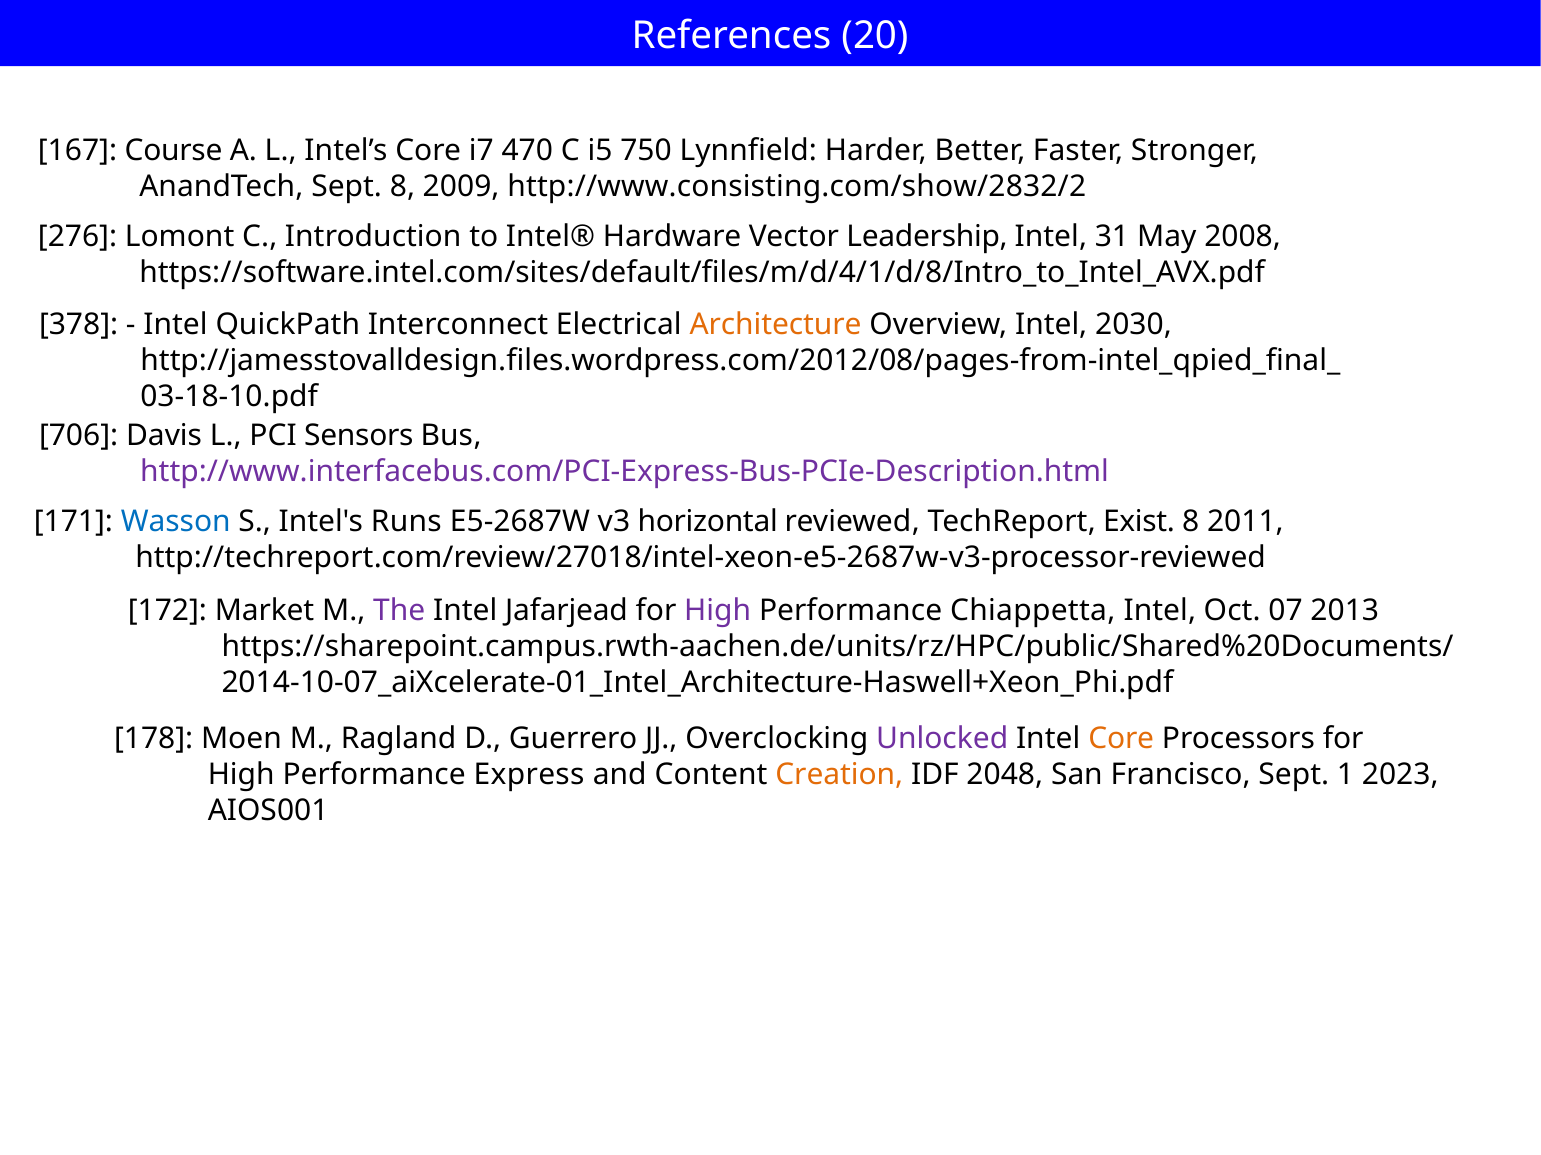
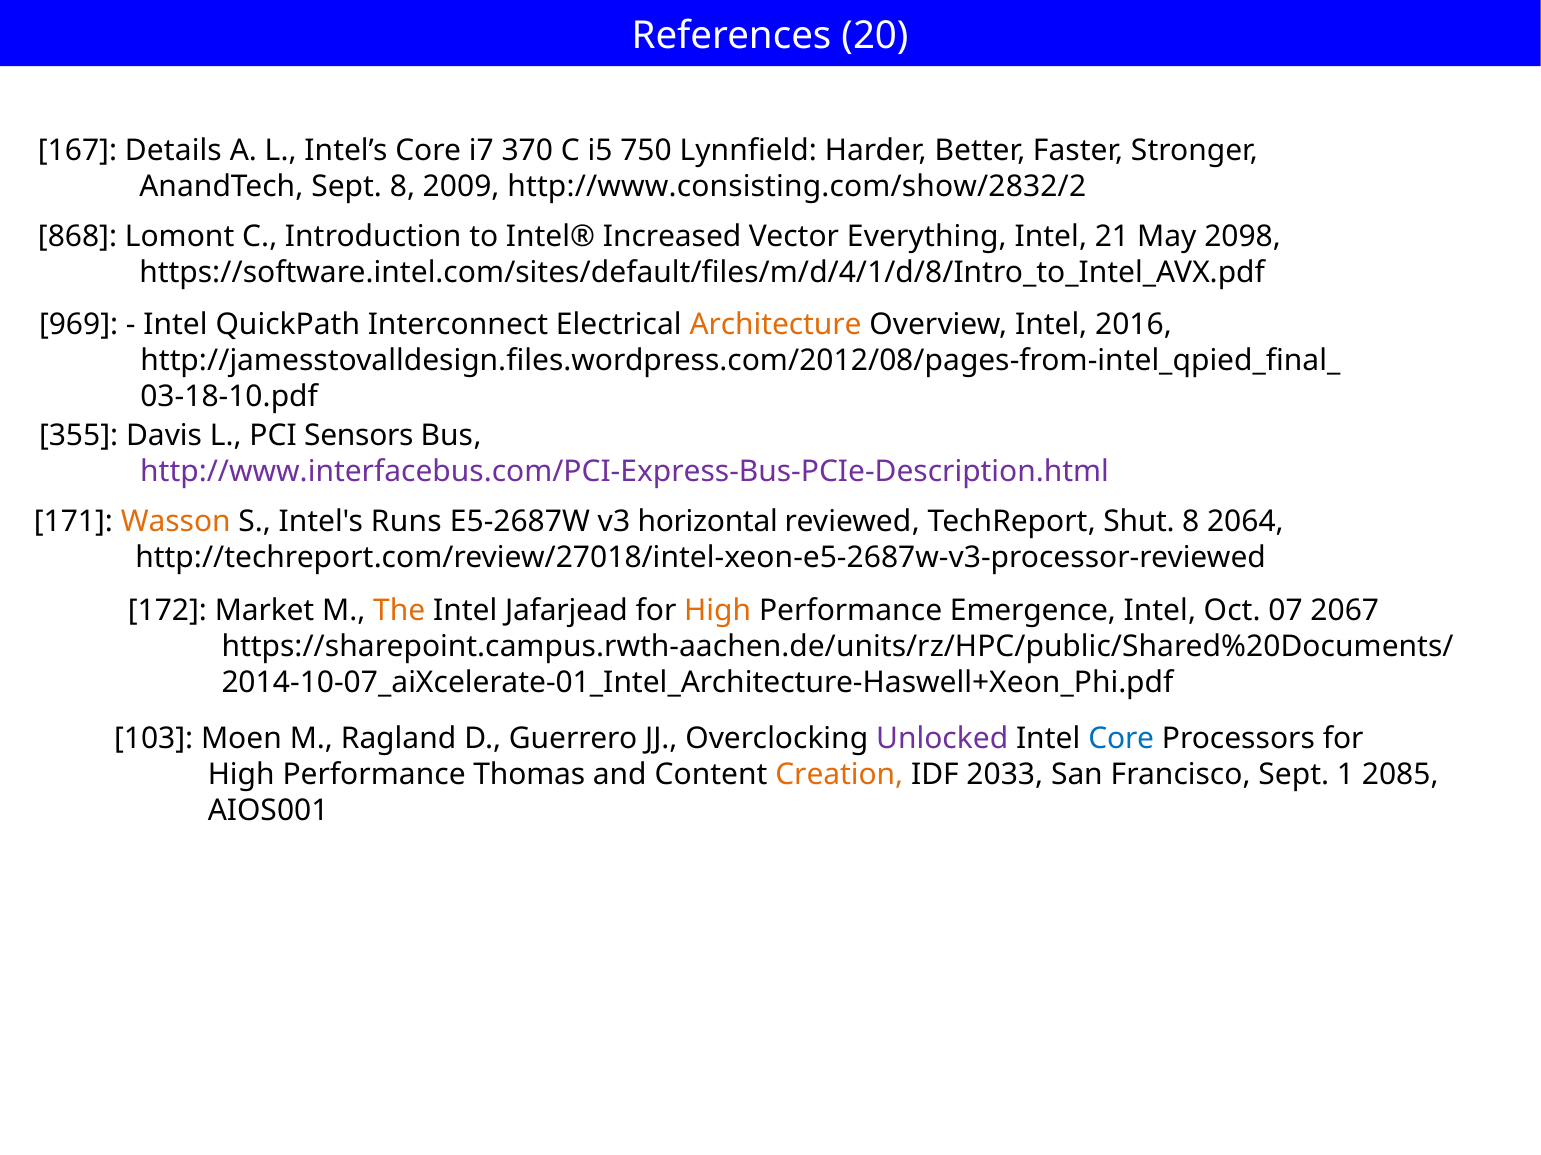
Course: Course -> Details (173, 150)
470: 470 -> 370 (527, 150)
276: 276 -> 868 (77, 237)
Hardware: Hardware -> Increased (672, 237)
Leadership: Leadership -> Everything (927, 237)
31: 31 -> 21 (1112, 237)
2008: 2008 -> 2098 (1243, 237)
378: 378 -> 969 (79, 325)
2030: 2030 -> 2016 (1133, 325)
706: 706 -> 355 (79, 435)
Wasson colour: blue -> orange (176, 522)
Exist: Exist -> Shut (1139, 522)
2011: 2011 -> 2064 (1245, 522)
The colour: purple -> orange (399, 611)
High colour: purple -> orange (718, 611)
Chiappetta: Chiappetta -> Emergence (1033, 611)
2013: 2013 -> 2067 (1345, 611)
178: 178 -> 103 (154, 739)
Core colour: orange -> blue (1121, 739)
Express: Express -> Thomas (529, 775)
2048: 2048 -> 2033 (1005, 775)
2023: 2023 -> 2085 (1400, 775)
